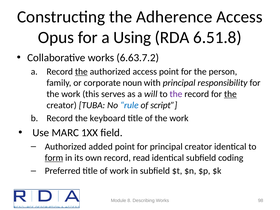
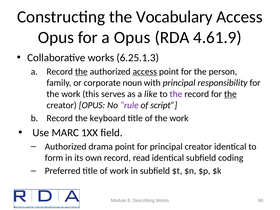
Adherence: Adherence -> Vocabulary (174, 17)
a Using: Using -> Opus (132, 37)
6.51.8: 6.51.8 -> 4.61.9 (217, 37)
6.63.7.2: 6.63.7.2 -> 6.25.1.3 (138, 58)
access underline: none -> present (145, 72)
will: will -> like (151, 94)
creator TUBA: TUBA -> OPUS (92, 105)
rule colour: blue -> purple (129, 105)
added: added -> drama (101, 147)
form underline: present -> none (54, 158)
